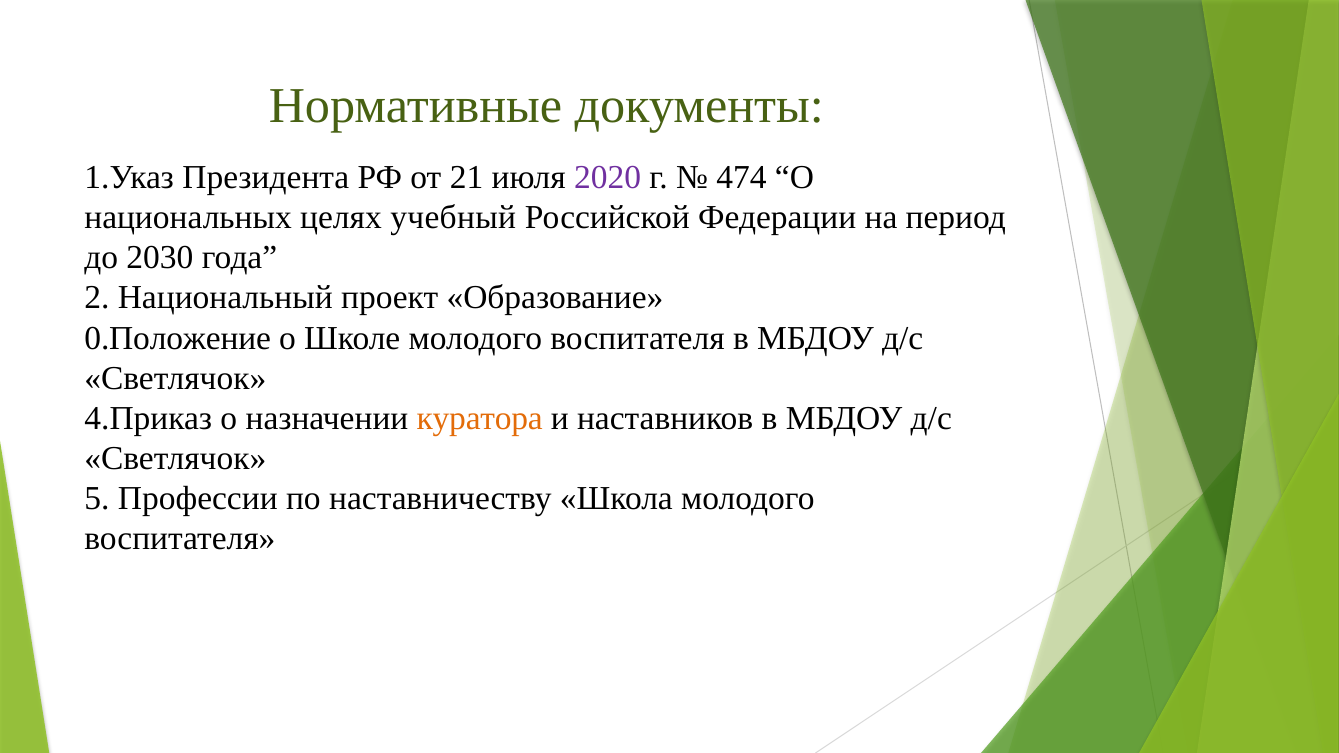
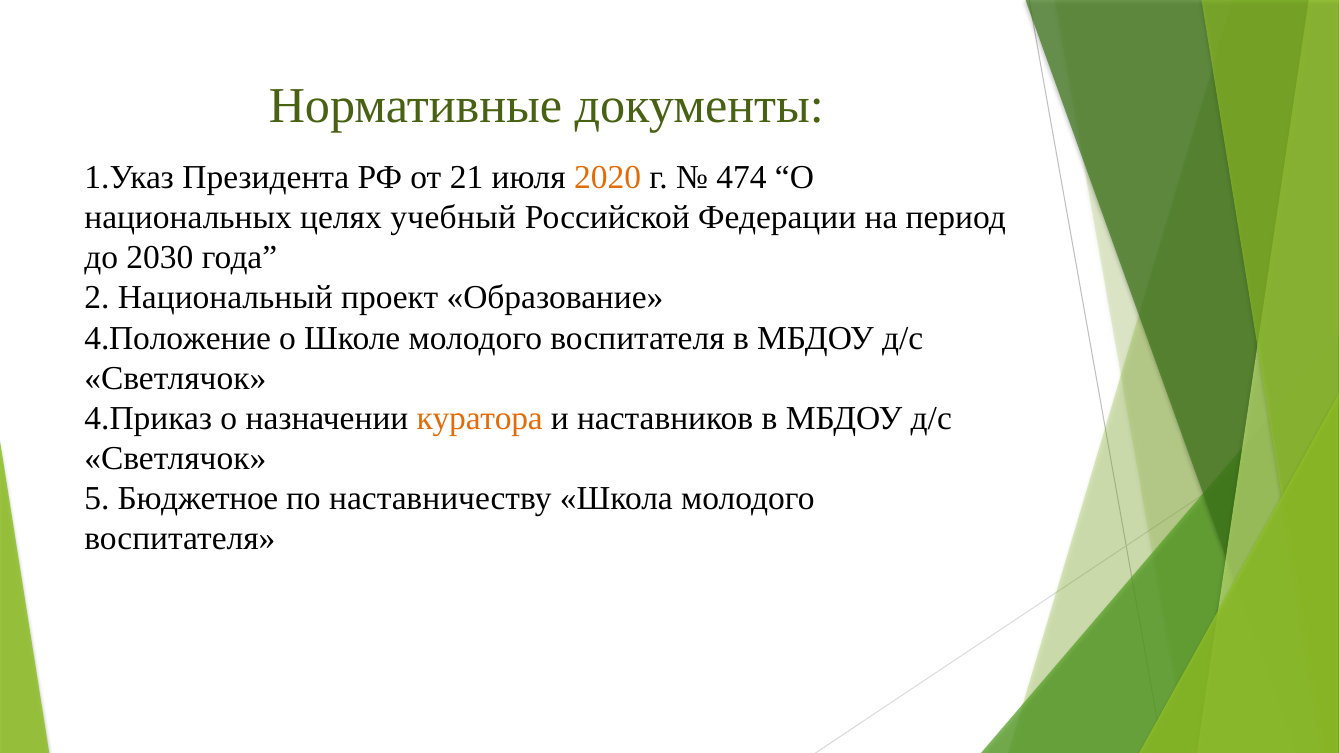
2020 colour: purple -> orange (608, 177)
0.Положение: 0.Положение -> 4.Положение (178, 338)
Профессии: Профессии -> Бюджетное (198, 499)
